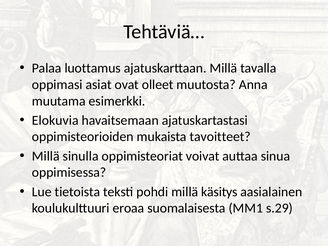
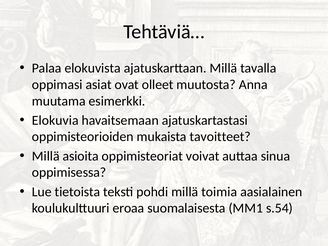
luottamus: luottamus -> elokuvista (93, 68)
sinulla: sinulla -> asioita (81, 156)
käsitys: käsitys -> toimia (219, 192)
s.29: s.29 -> s.54 (279, 208)
